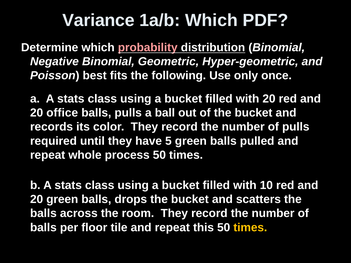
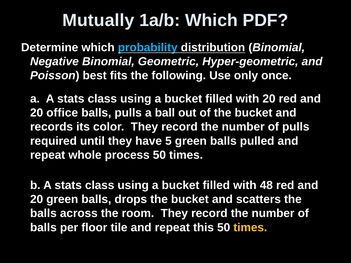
Variance: Variance -> Mutually (98, 20)
probability colour: pink -> light blue (148, 48)
10: 10 -> 48 (266, 186)
